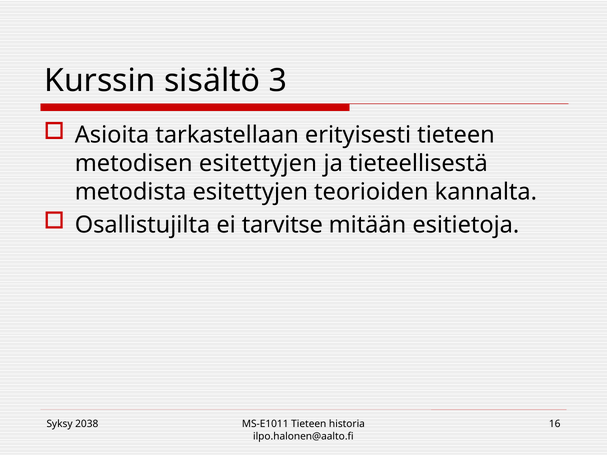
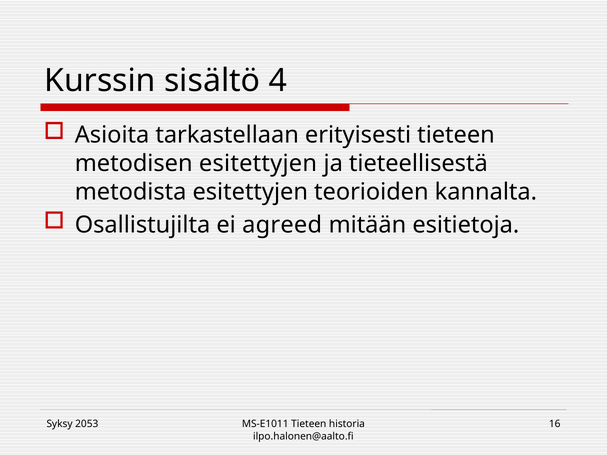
3: 3 -> 4 (278, 81)
tarvitse: tarvitse -> agreed (282, 225)
2038: 2038 -> 2053 (87, 424)
